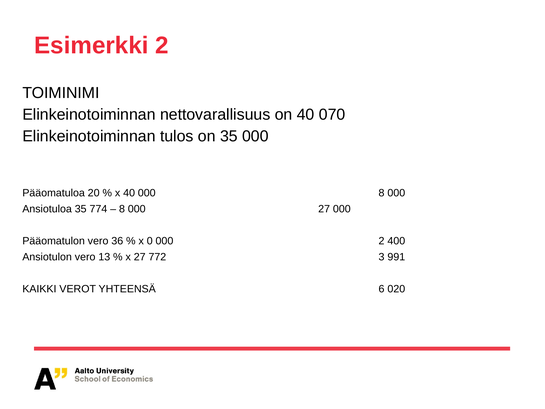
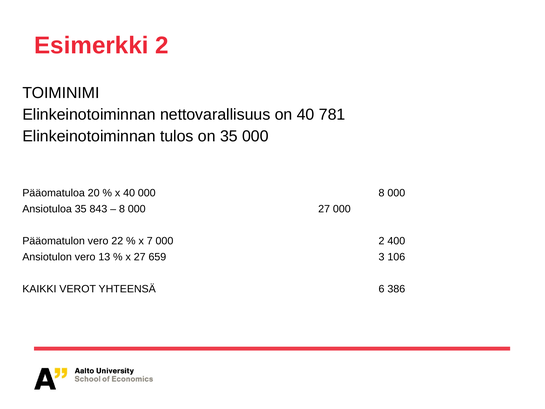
070: 070 -> 781 (332, 115)
774: 774 -> 843 (98, 209)
36: 36 -> 22 (117, 241)
0: 0 -> 7 (150, 241)
772: 772 -> 659 (157, 257)
991: 991 -> 106 (396, 257)
020: 020 -> 386 (396, 289)
